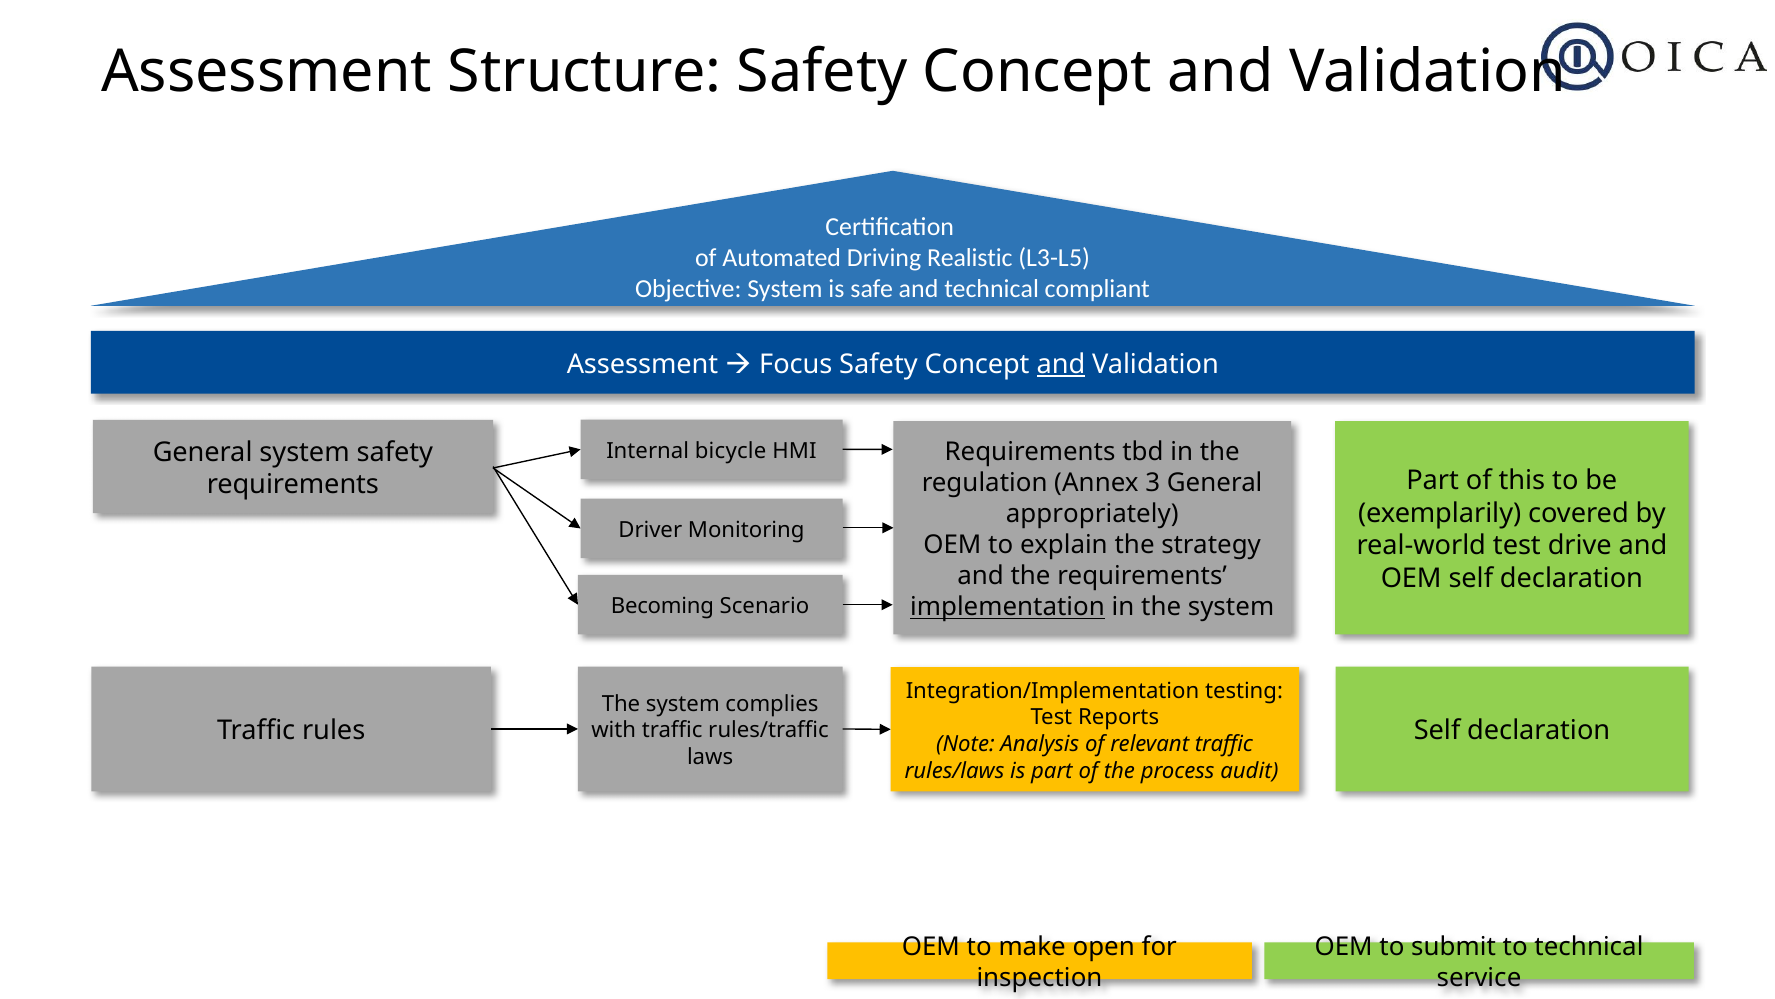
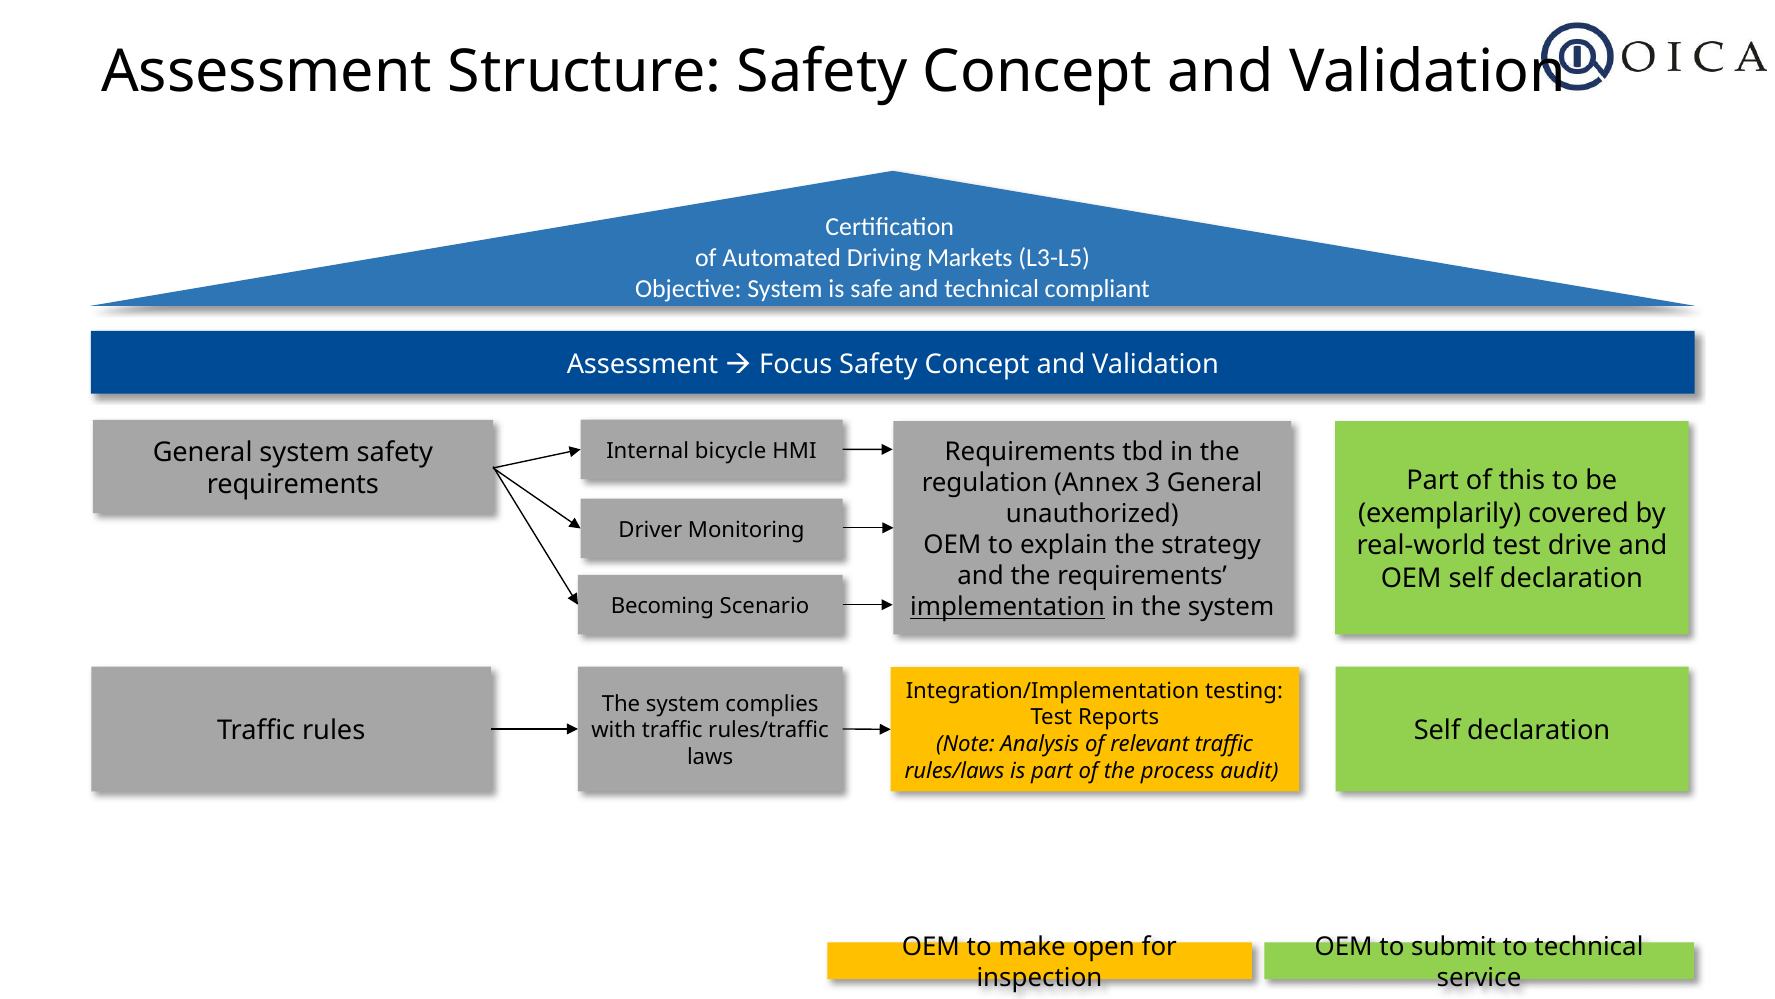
Realistic: Realistic -> Markets (970, 258)
and underline: present -> none (1061, 364)
appropriately: appropriately -> unauthorized (1092, 514)
